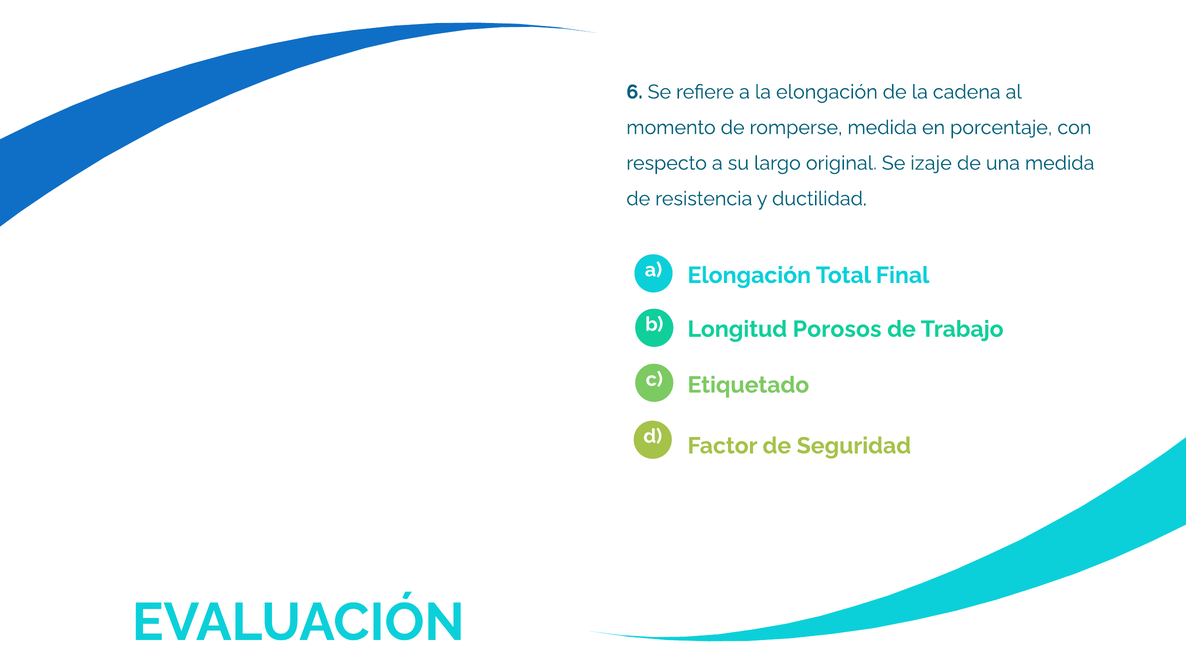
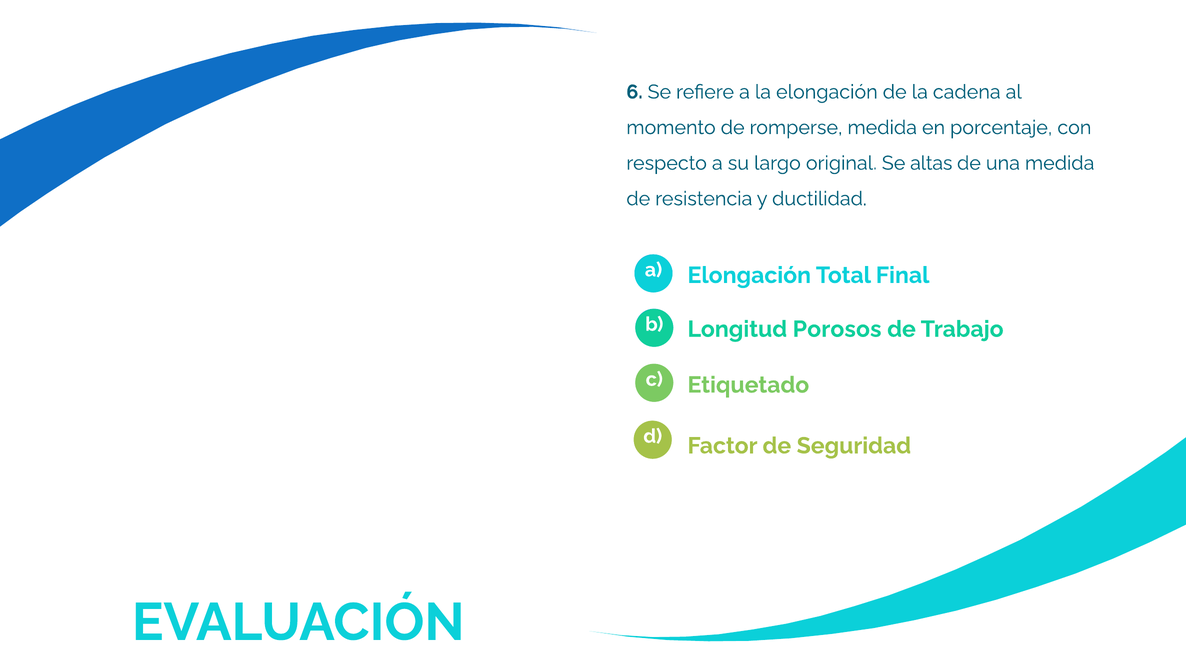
izaje: izaje -> altas (931, 163)
